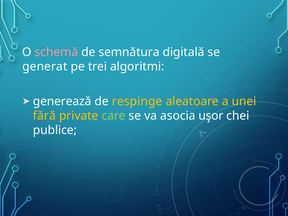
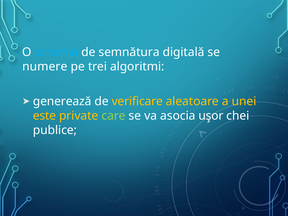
schemă colour: pink -> light blue (56, 52)
generat: generat -> numere (45, 67)
respinge: respinge -> verificare (137, 101)
fără: fără -> este (44, 116)
